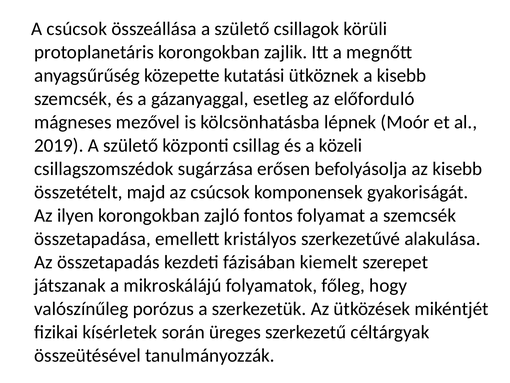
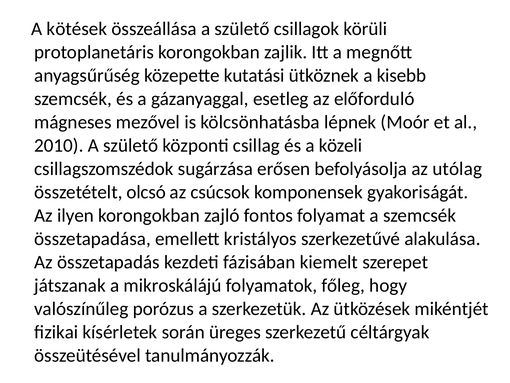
A csúcsok: csúcsok -> kötések (77, 29)
2019: 2019 -> 2010 (59, 145)
az kisebb: kisebb -> utólag (457, 169)
majd: majd -> olcsó (146, 192)
